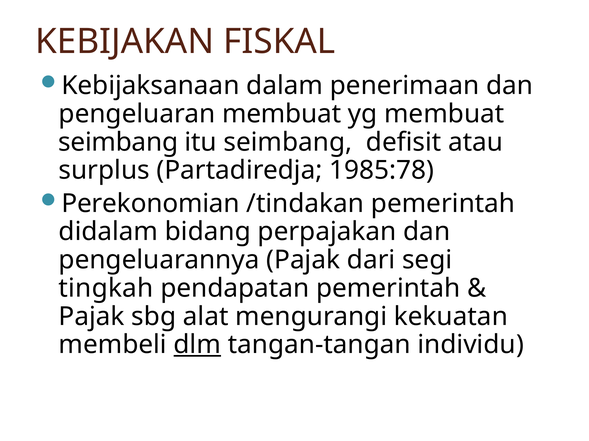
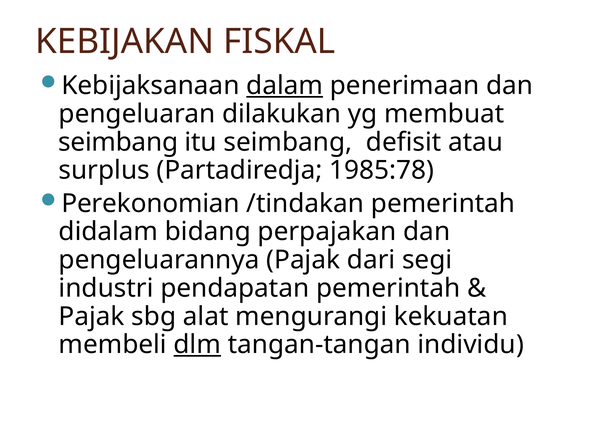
dalam underline: none -> present (285, 86)
pengeluaran membuat: membuat -> dilakukan (282, 114)
tingkah: tingkah -> industri (106, 289)
